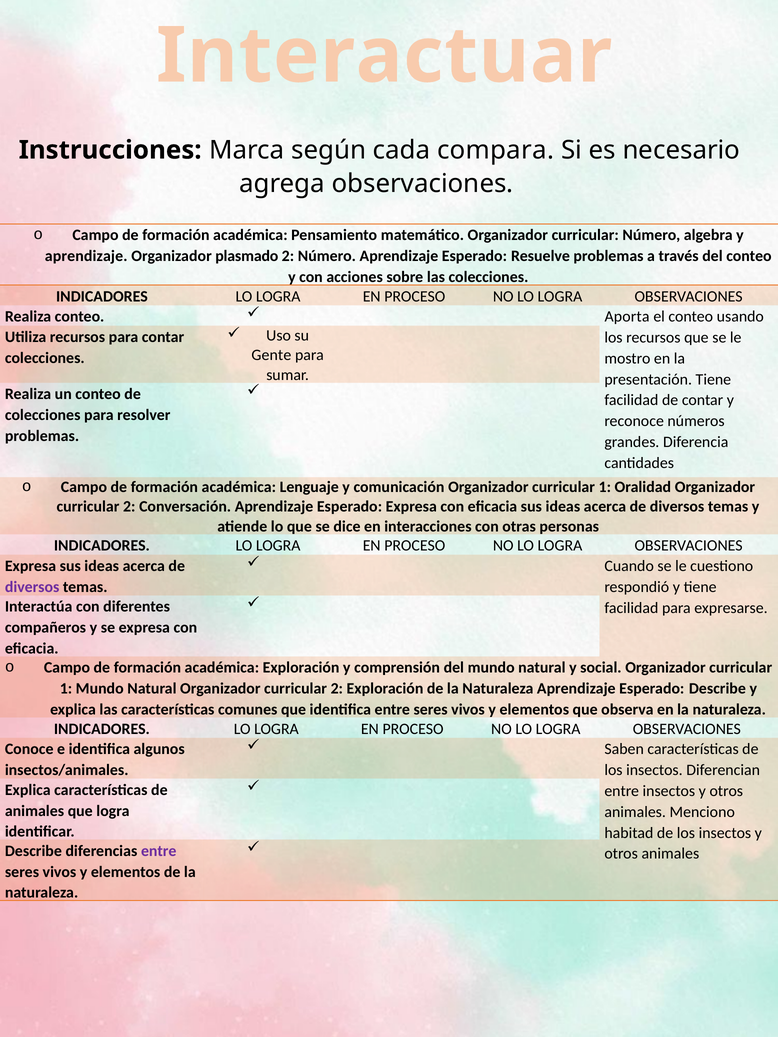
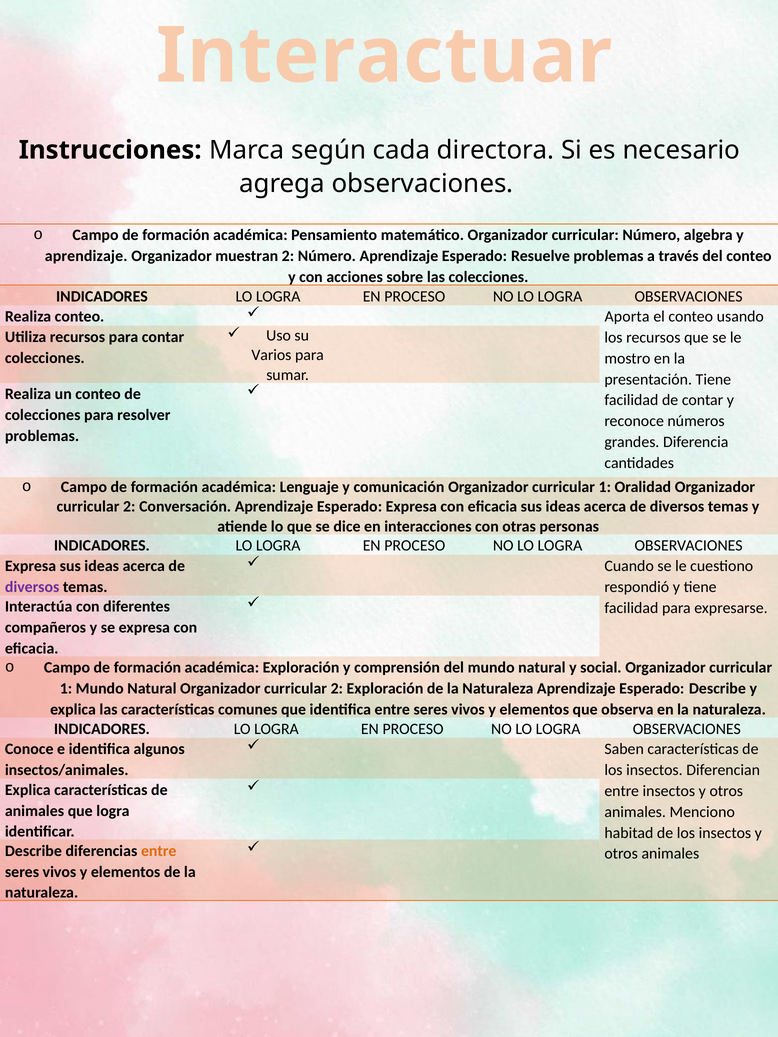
compara: compara -> directora (496, 150)
plasmado: plasmado -> muestran (247, 256)
Gente: Gente -> Varios (271, 355)
entre colour: purple -> orange (159, 851)
